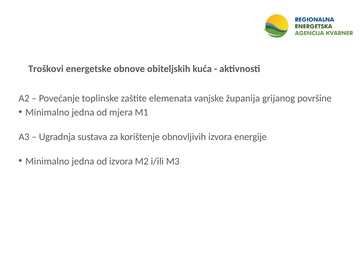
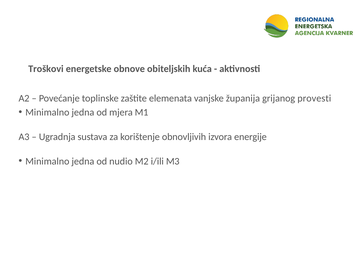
površine: površine -> provesti (314, 98)
od izvora: izvora -> nudio (121, 161)
